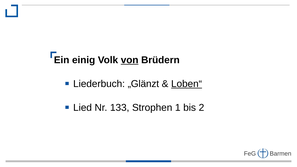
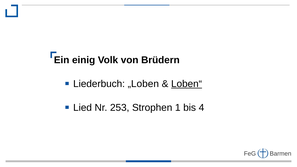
von underline: present -> none (130, 60)
„Glänzt: „Glänzt -> „Loben (143, 84)
133: 133 -> 253 (120, 108)
2: 2 -> 4 (201, 108)
